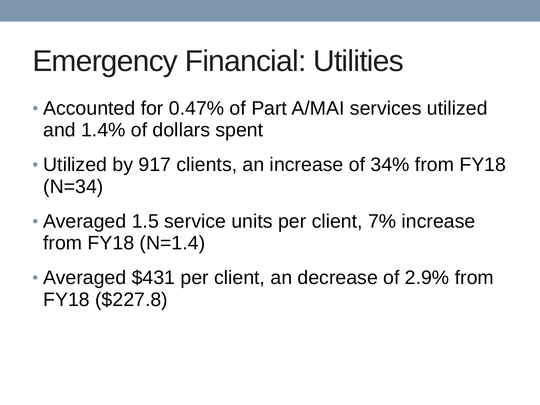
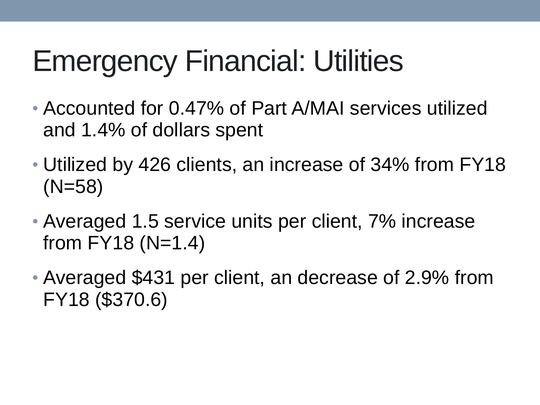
917: 917 -> 426 (155, 165)
N=34: N=34 -> N=58 (73, 187)
$227.8: $227.8 -> $370.6 (131, 300)
